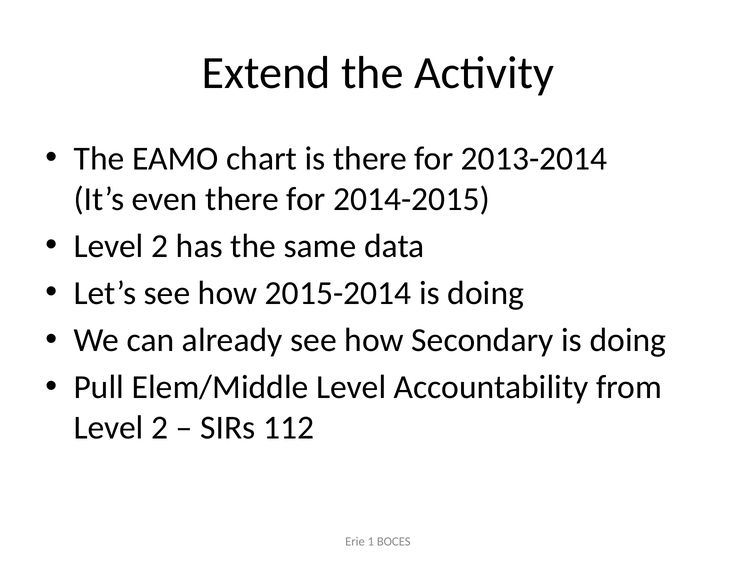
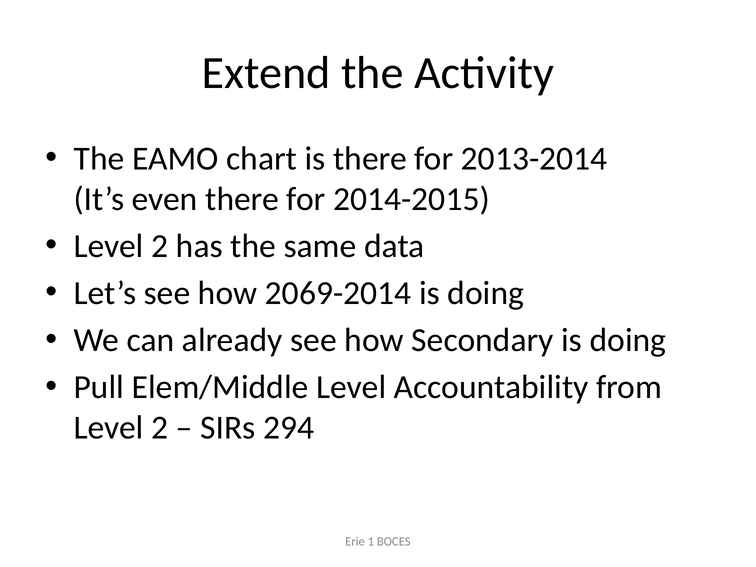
2015-2014: 2015-2014 -> 2069-2014 (338, 293)
112: 112 -> 294 (289, 428)
